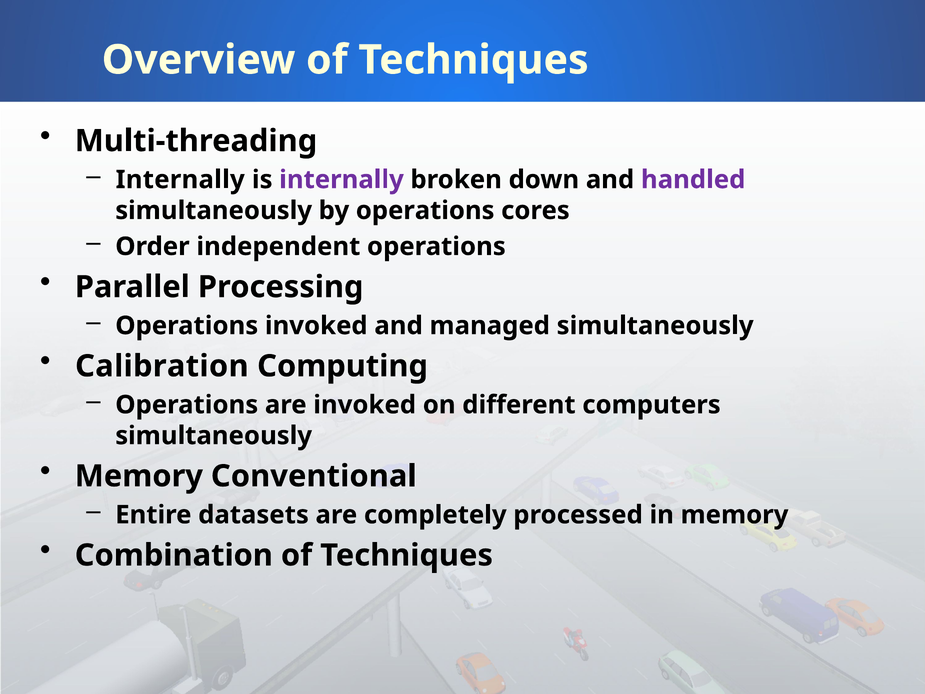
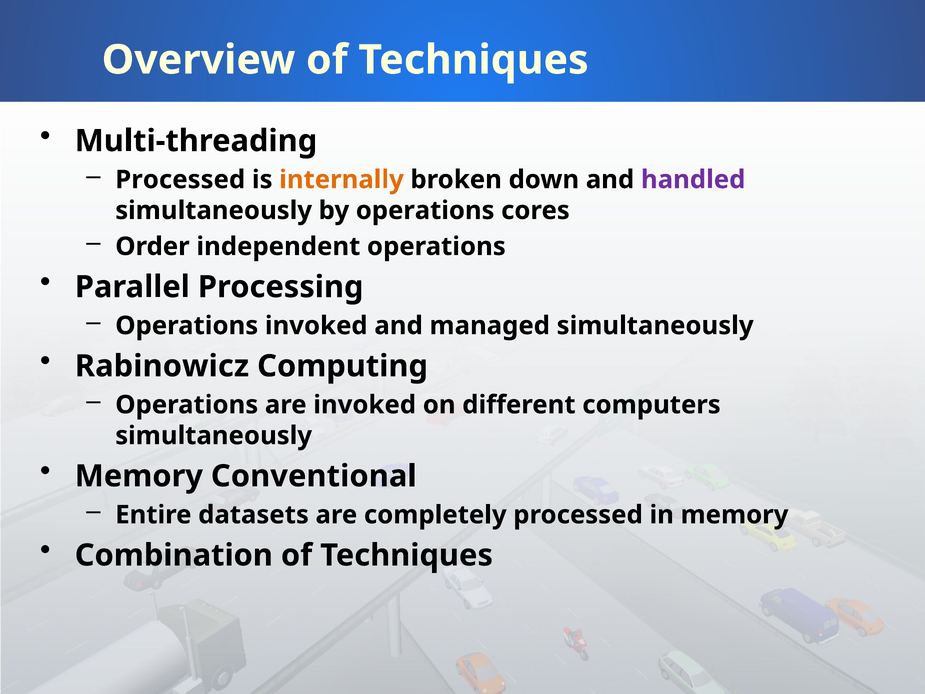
Internally: Internally -> Processed (180, 180)
internally colour: purple -> orange (341, 180)
Calibration: Calibration -> Rabinowicz (162, 366)
